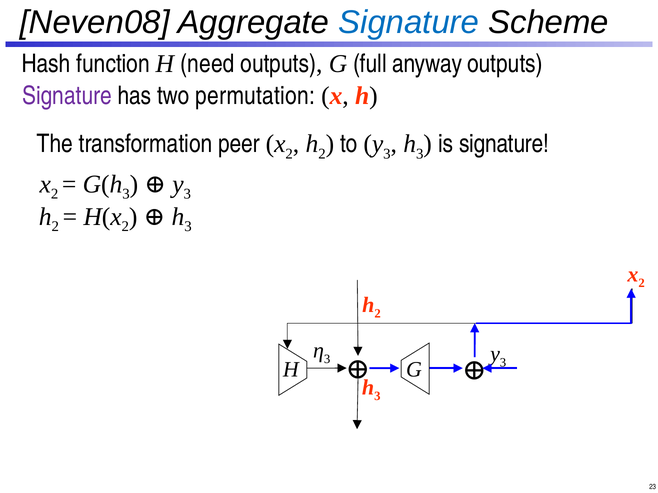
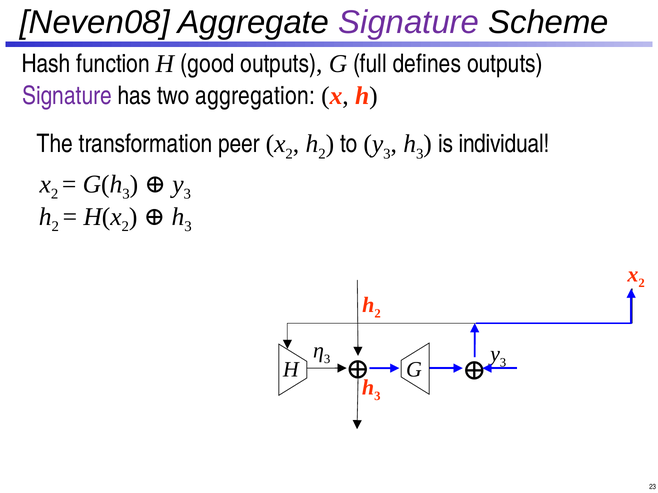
Signature colour: blue -> purple (409, 22)
need: need -> good (207, 64)
anyway: anyway -> defines (427, 64)
permutation: permutation -> aggregation (255, 96)
is signature: signature -> individual (504, 144)
